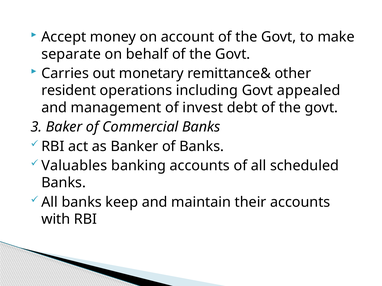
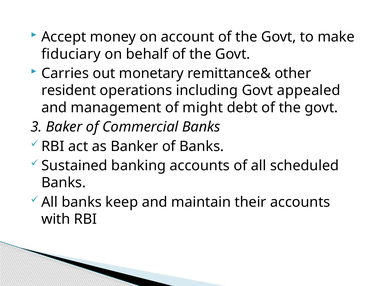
separate: separate -> fiduciary (71, 54)
invest: invest -> might (203, 108)
Valuables: Valuables -> Sustained (74, 166)
